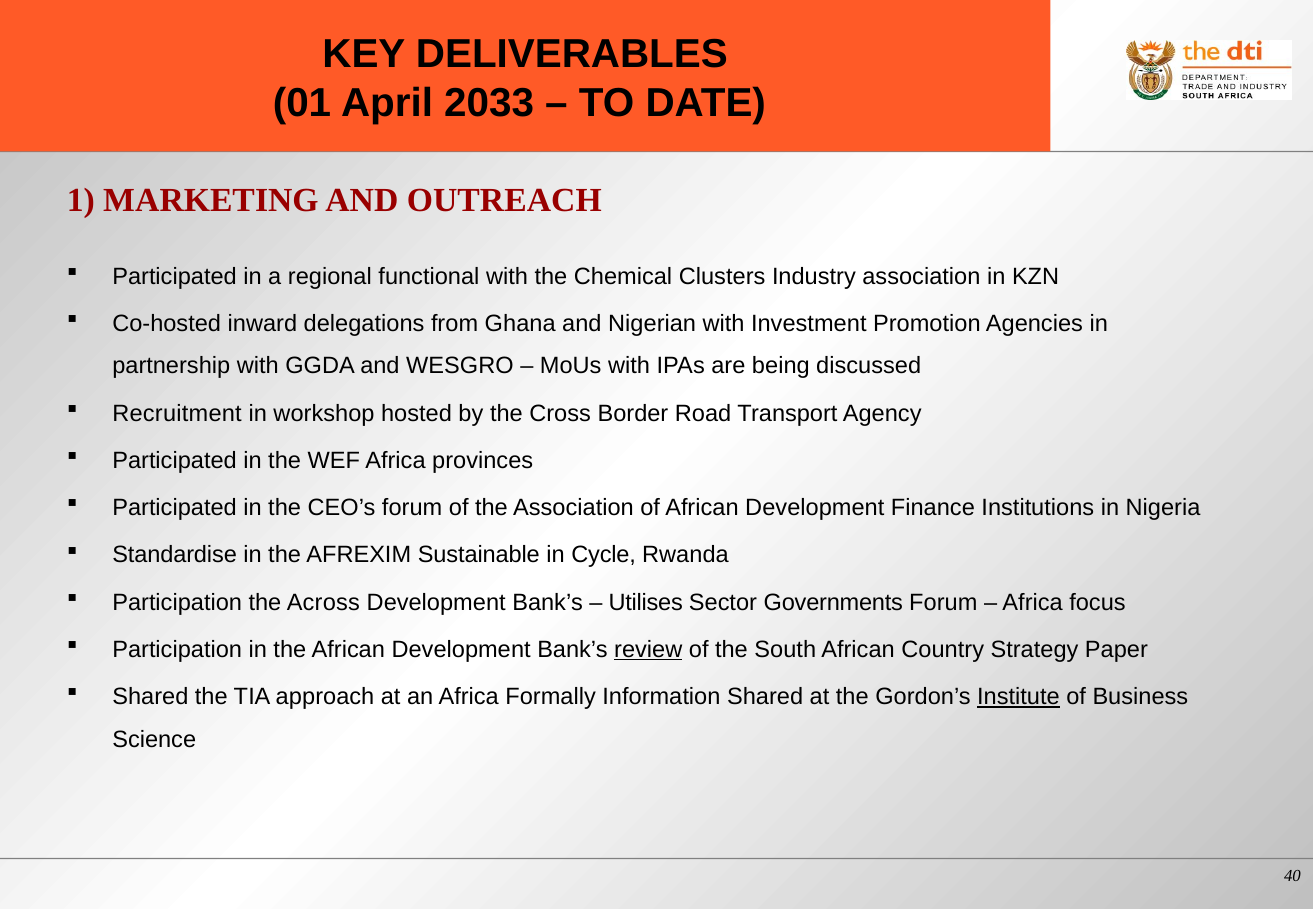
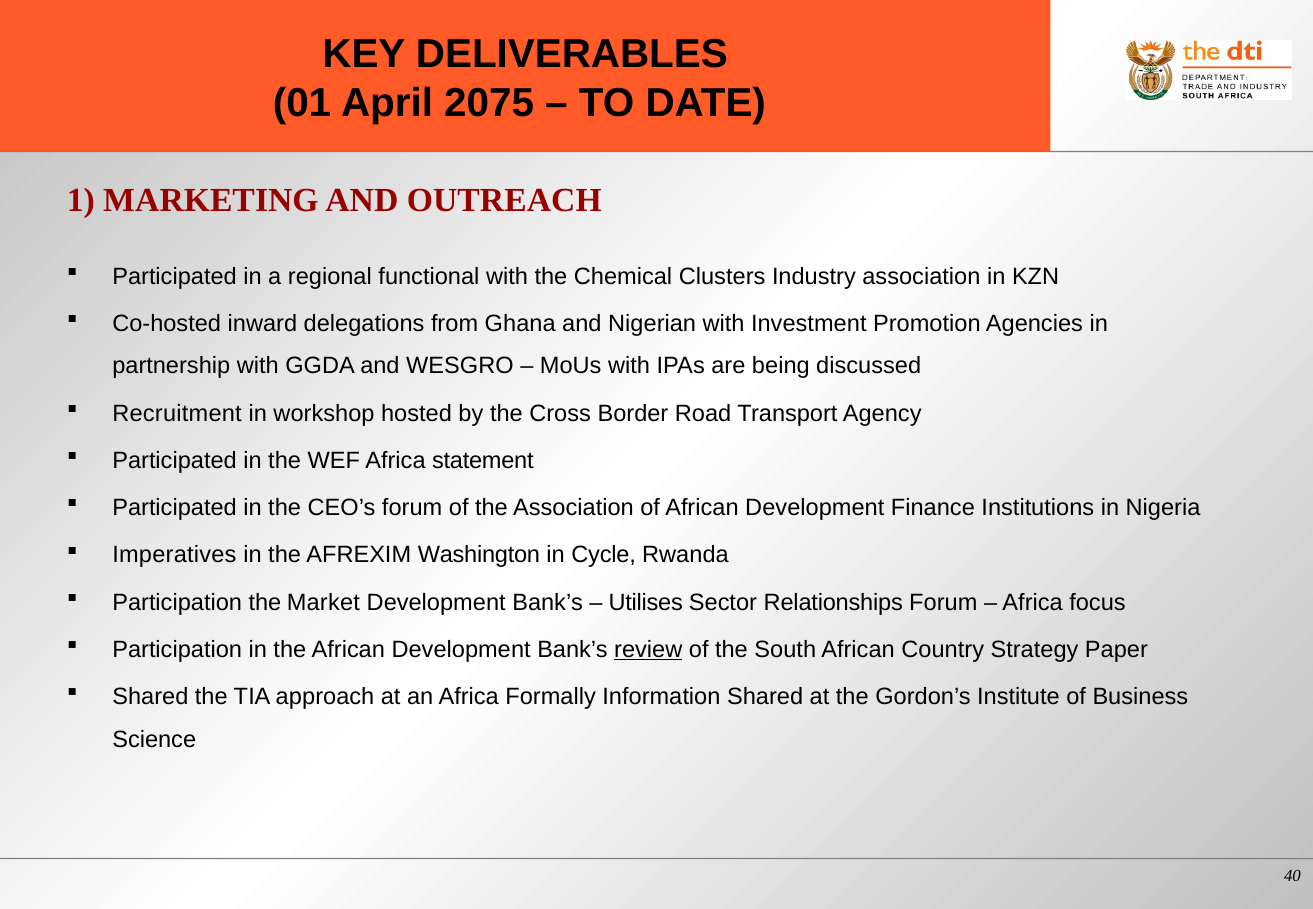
2033: 2033 -> 2075 (489, 103)
provinces: provinces -> statement (483, 461)
Standardise: Standardise -> Imperatives (174, 555)
Sustainable: Sustainable -> Washington (479, 555)
Across: Across -> Market (323, 602)
Governments: Governments -> Relationships (833, 602)
Institute underline: present -> none (1018, 697)
